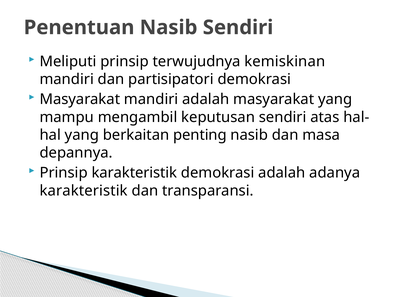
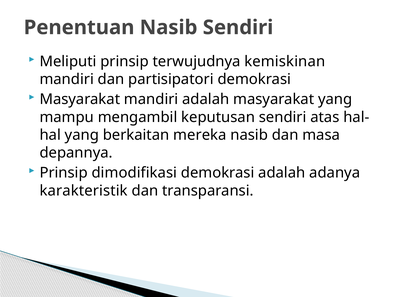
penting: penting -> mereka (200, 135)
Prinsip karakteristik: karakteristik -> dimodifikasi (134, 173)
